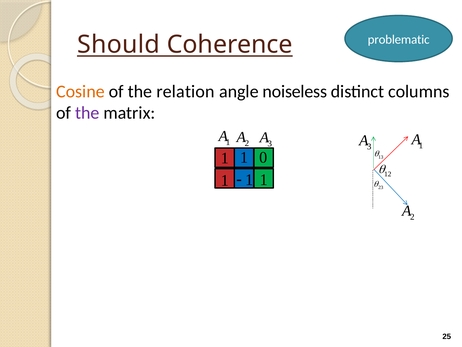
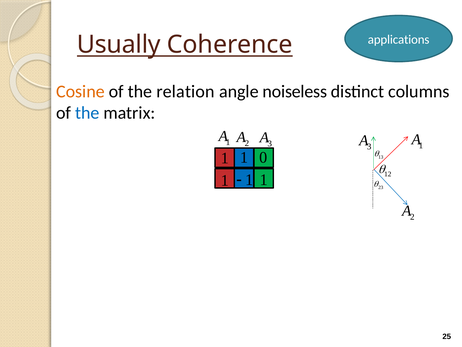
problematic: problematic -> applications (399, 39)
Should: Should -> Usually (119, 44)
the colour: purple -> blue (87, 113)
